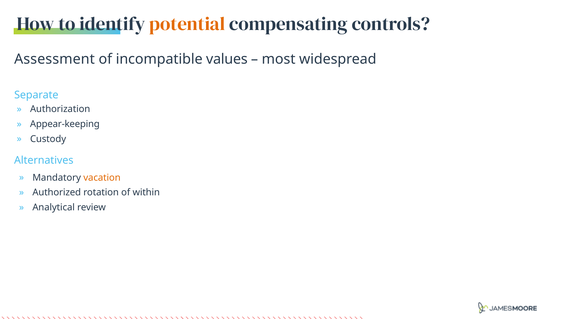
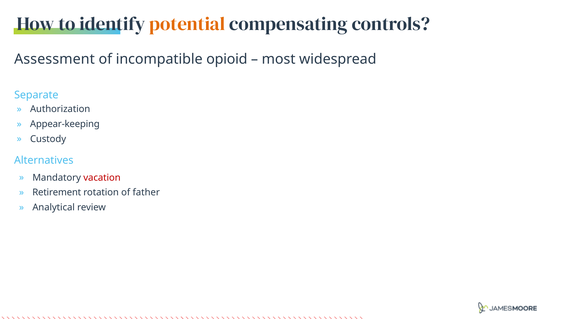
values: values -> opioid (227, 59)
vacation colour: orange -> red (102, 178)
Authorized: Authorized -> Retirement (57, 192)
within: within -> father (146, 192)
